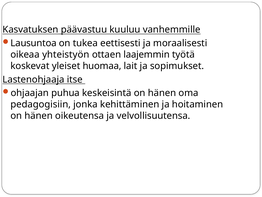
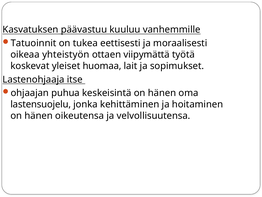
Lausuntoa: Lausuntoa -> Tatuoinnit (33, 43)
laajemmin: laajemmin -> viipymättä (147, 54)
pedagogisiin: pedagogisiin -> lastensuojelu (41, 104)
